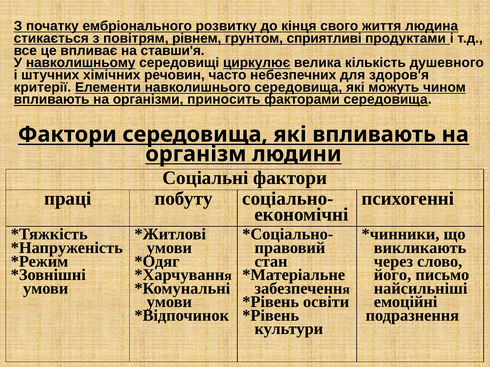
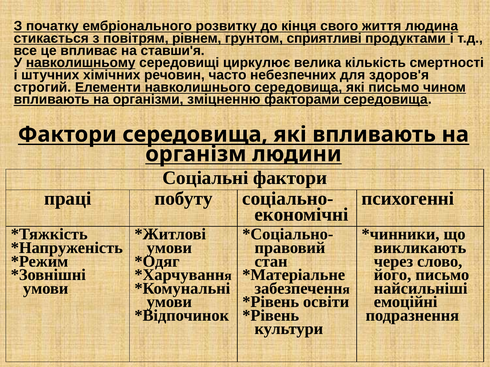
циркулює underline: present -> none (257, 63)
душевного: душевного -> смертності (447, 63)
критерії: критерії -> строгий (42, 87)
які можуть: можуть -> письмо (394, 87)
приносить: приносить -> зміцненню (224, 100)
